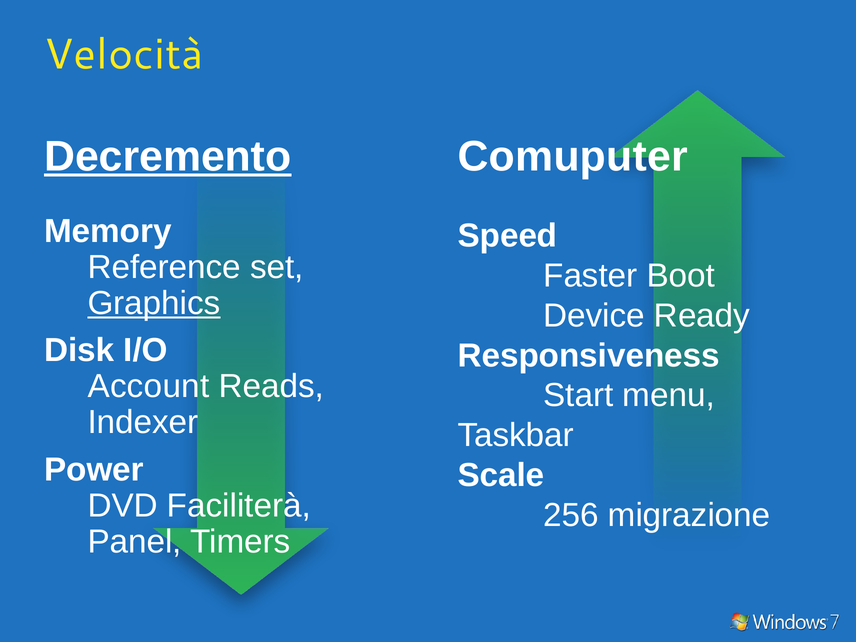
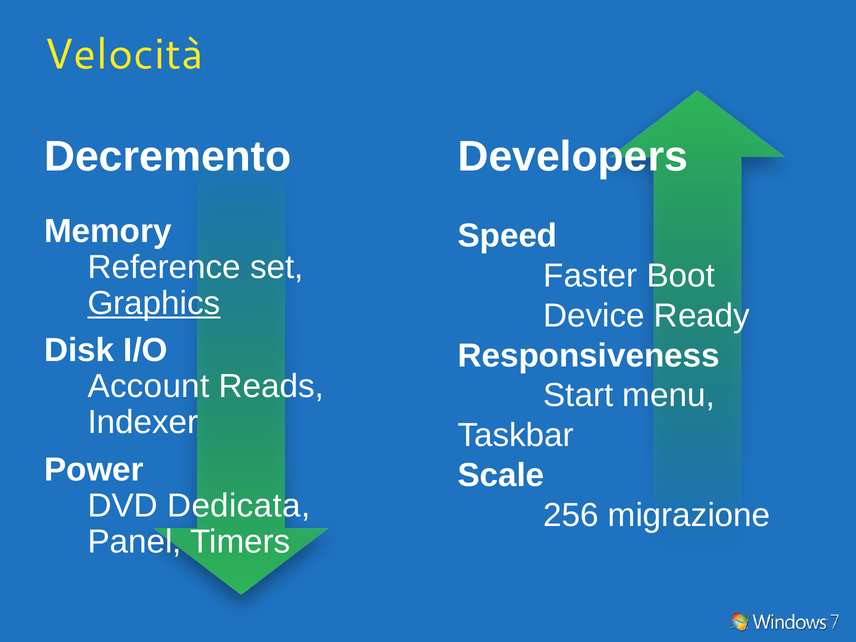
Decremento underline: present -> none (168, 157)
Comuputer: Comuputer -> Developers (573, 157)
Faciliterà: Faciliterà -> Dedicata (239, 506)
